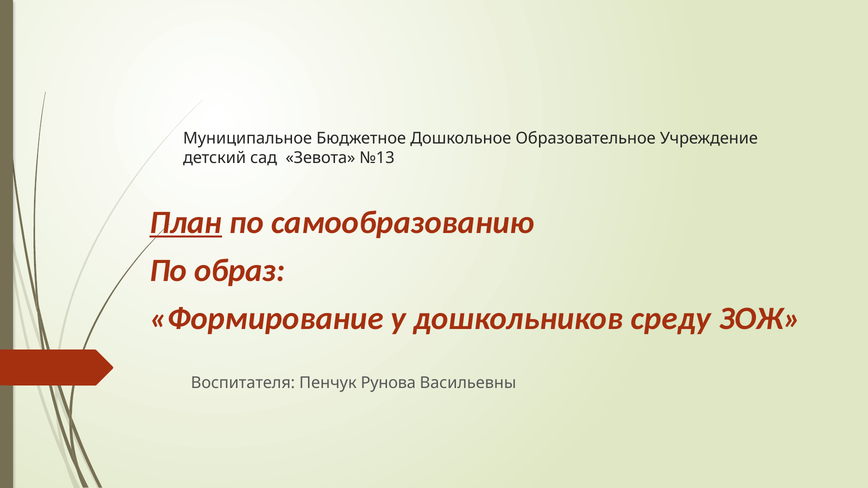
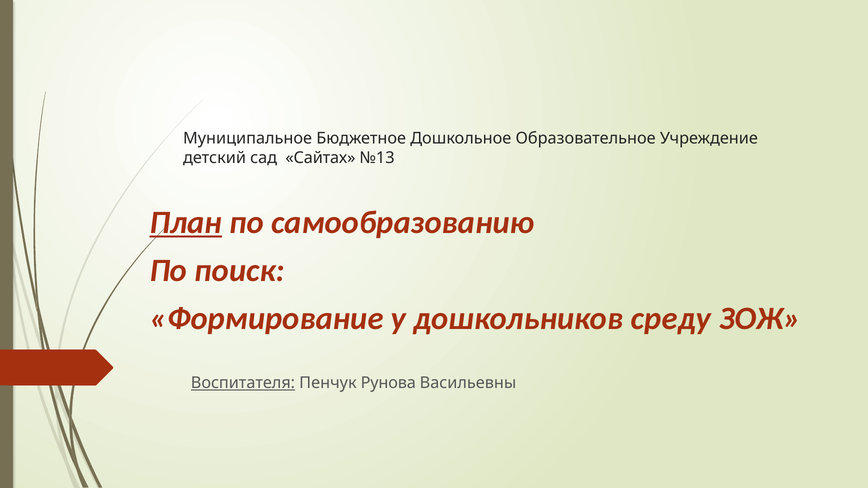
Зевота: Зевота -> Сайтах (320, 158)
образ: образ -> поиск (240, 271)
Воспитателя underline: none -> present (243, 383)
